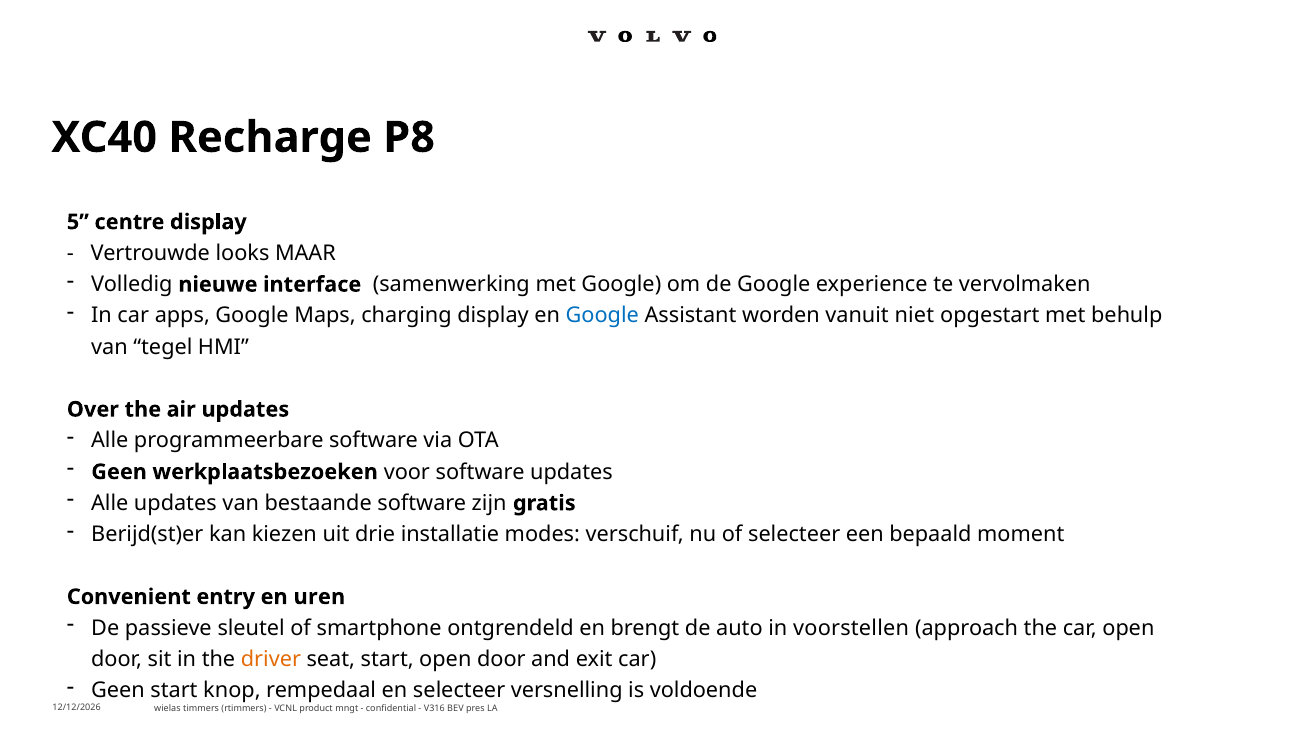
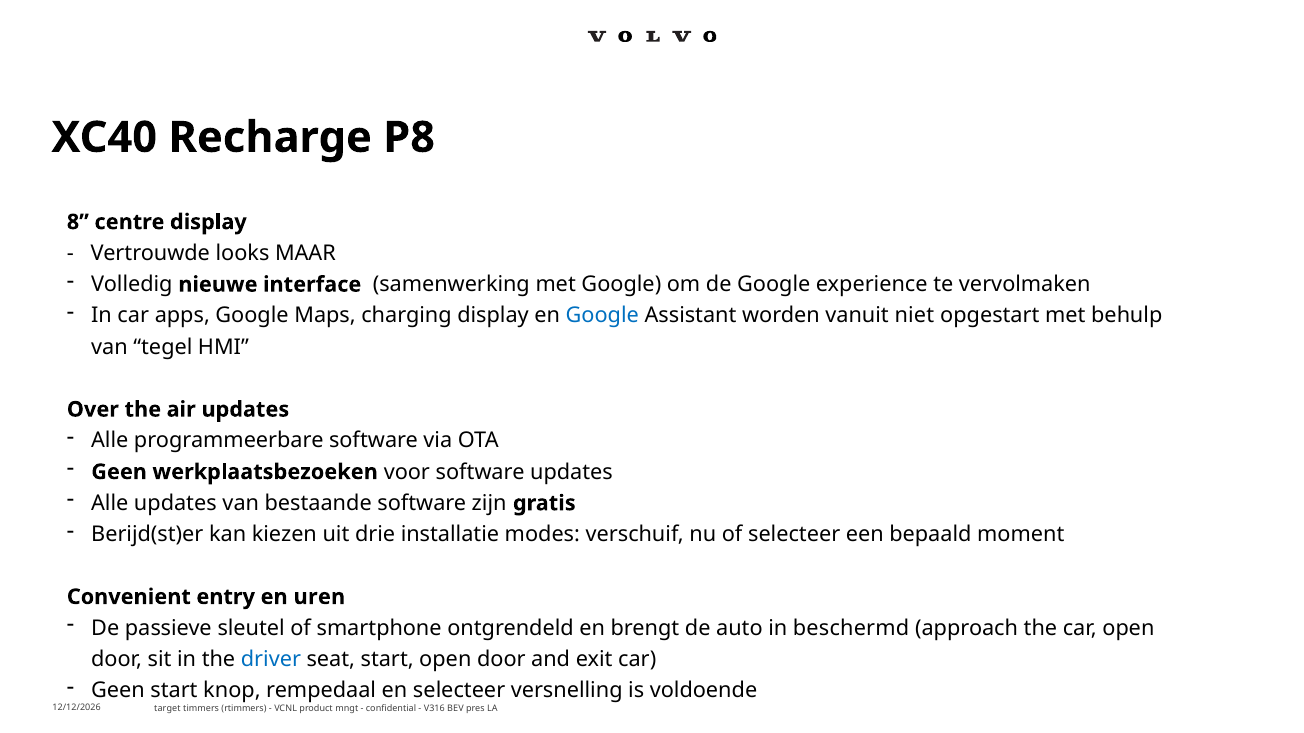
5: 5 -> 8 (78, 222)
voorstellen: voorstellen -> beschermd (851, 628)
driver colour: orange -> blue (271, 660)
wielas: wielas -> target (167, 709)
